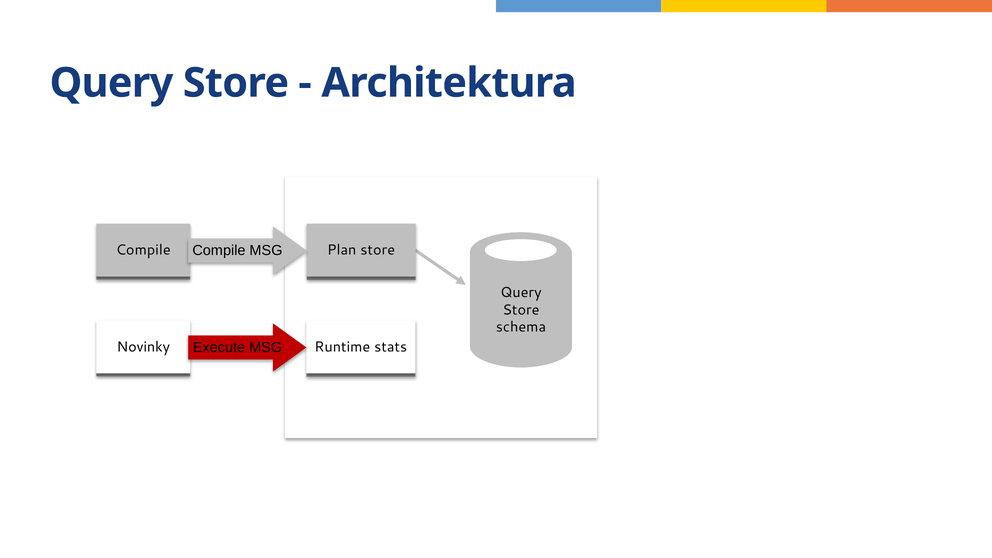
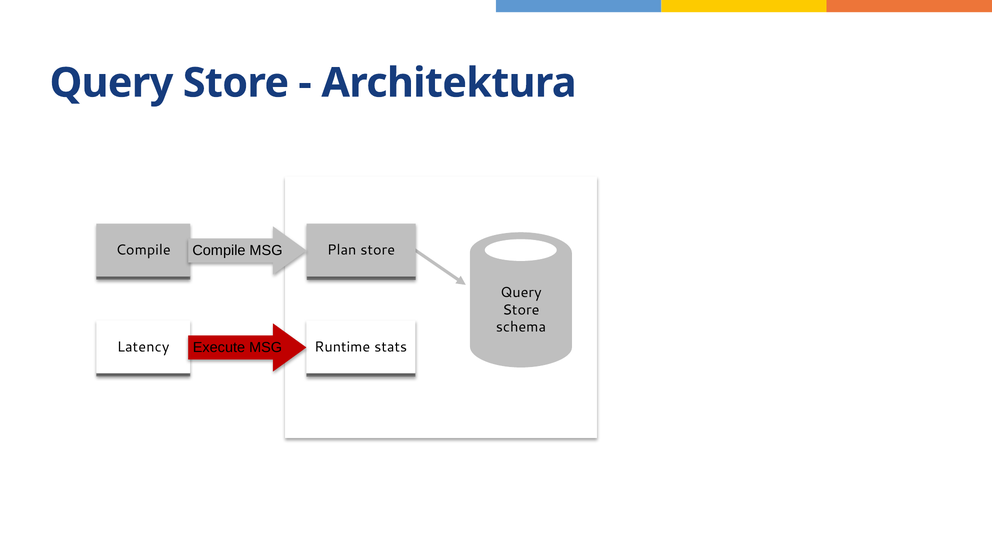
Novinky: Novinky -> Latency (143, 347)
